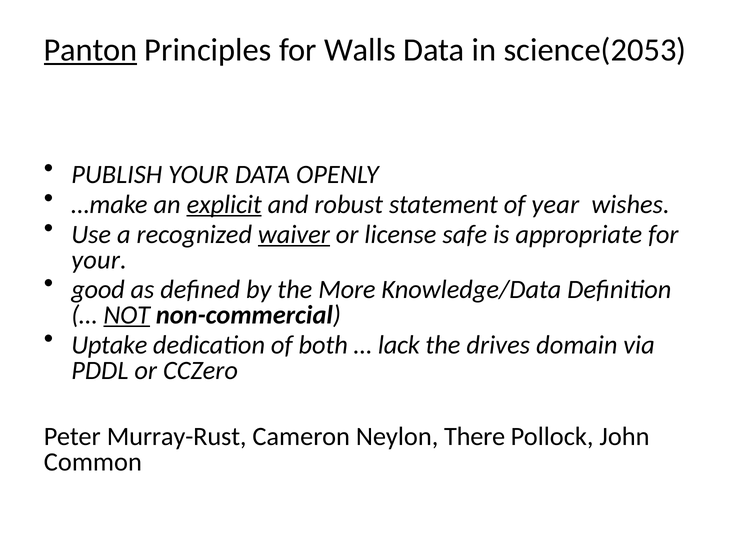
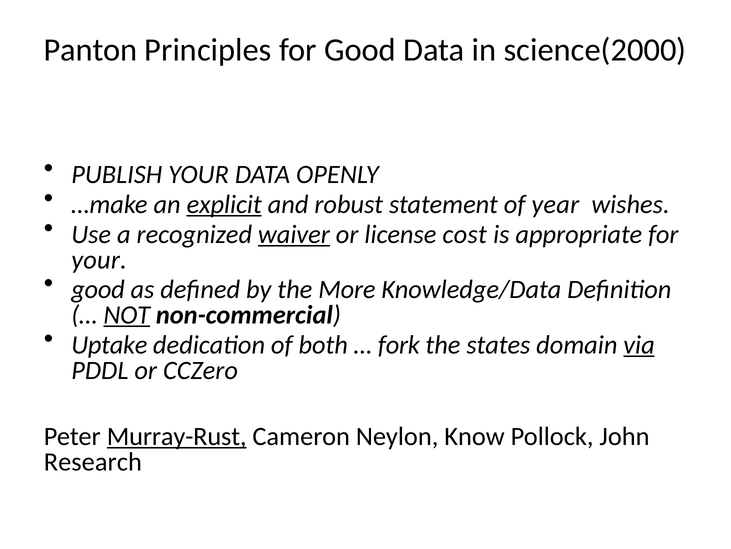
Panton underline: present -> none (91, 50)
for Walls: Walls -> Good (360, 50)
science(2053: science(2053 -> science(2000 (595, 50)
safe: safe -> cost (465, 234)
lack: lack -> fork (399, 345)
drives: drives -> states (498, 345)
via underline: none -> present (639, 345)
Murray-Rust underline: none -> present (177, 436)
There: There -> Know (474, 436)
Common: Common -> Research (93, 461)
